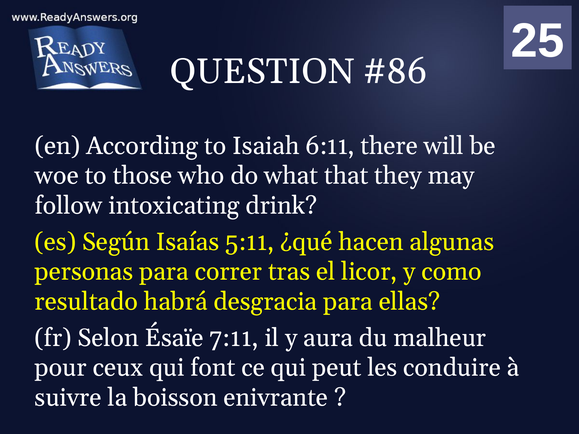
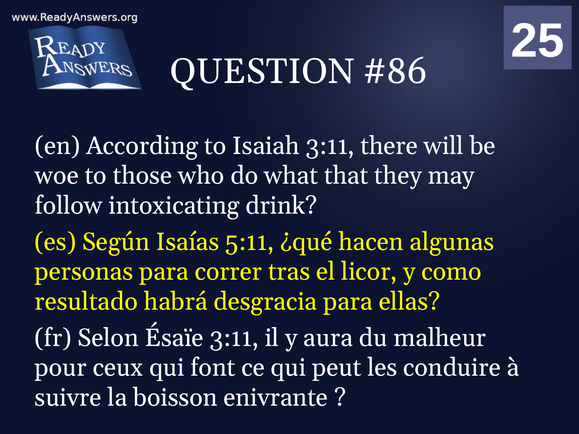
Isaiah 6:11: 6:11 -> 3:11 (330, 146)
Ésaïe 7:11: 7:11 -> 3:11 (234, 338)
